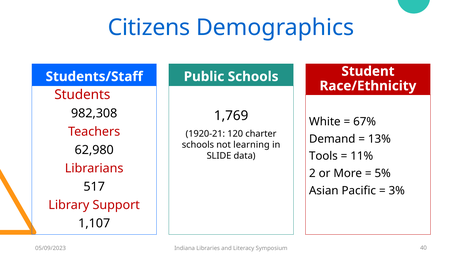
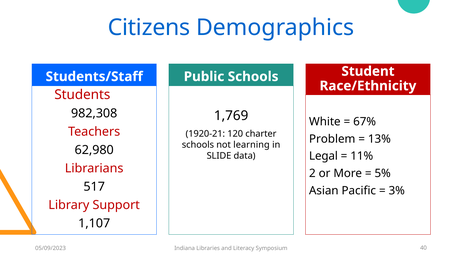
Demand: Demand -> Problem (332, 139)
Tools: Tools -> Legal (323, 156)
